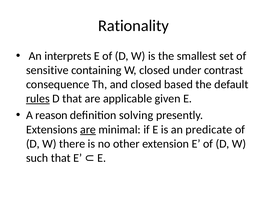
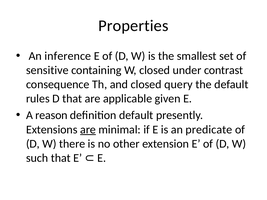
Rationality: Rationality -> Properties (133, 26)
interprets: interprets -> inference (68, 56)
based: based -> query (178, 85)
rules underline: present -> none (38, 99)
definition solving: solving -> default (136, 115)
